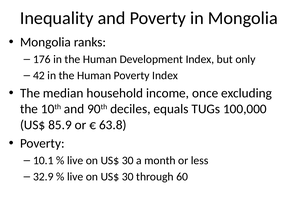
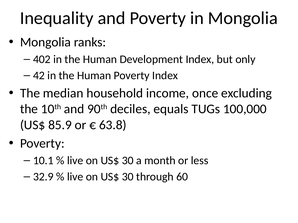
176: 176 -> 402 (42, 59)
